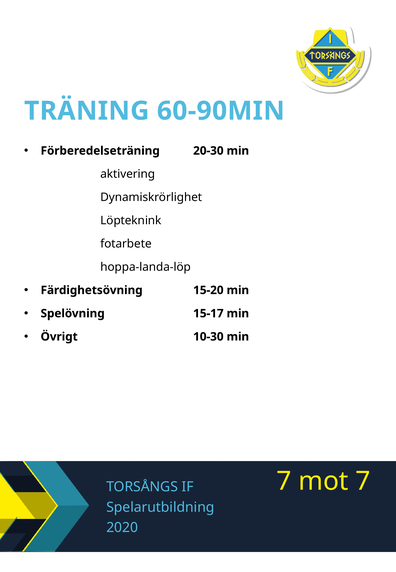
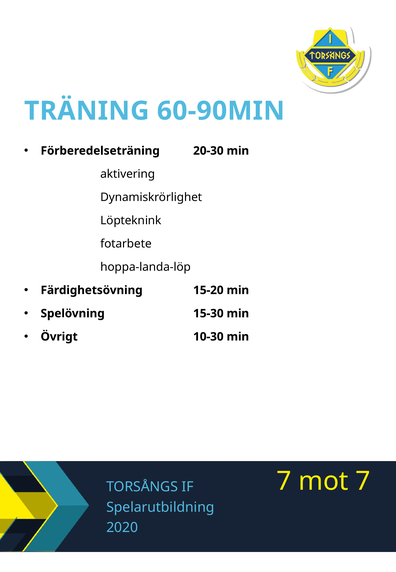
15-17: 15-17 -> 15-30 (208, 313)
